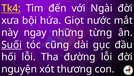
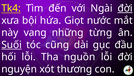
đời underline: none -> present (125, 8)
ngay: ngay -> vang (35, 32)
đường: đường -> nguồn (80, 56)
